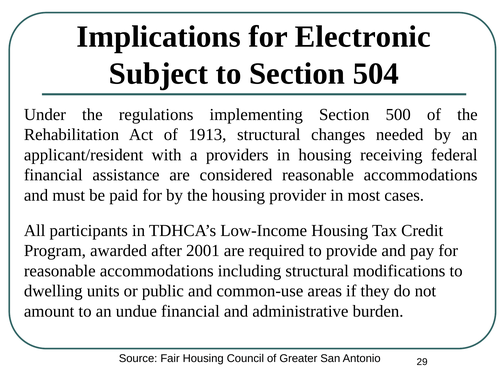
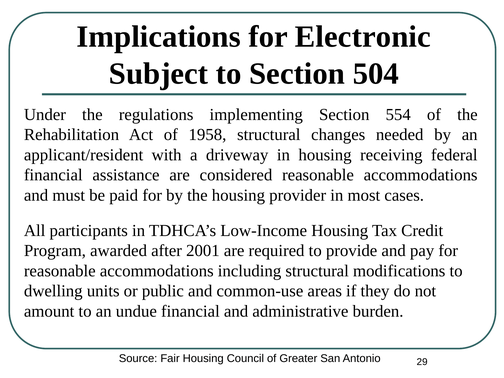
500: 500 -> 554 (398, 115)
1913: 1913 -> 1958 (207, 135)
providers: providers -> driveway (237, 155)
